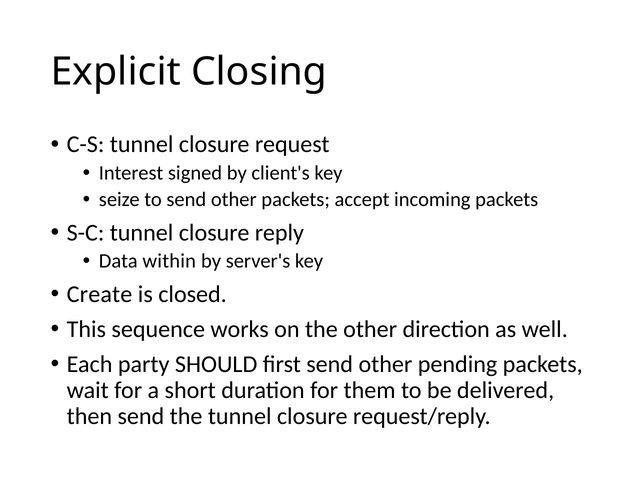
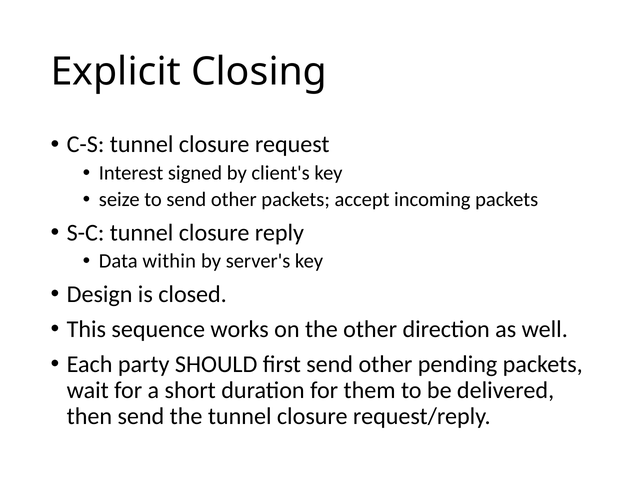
Create: Create -> Design (100, 294)
